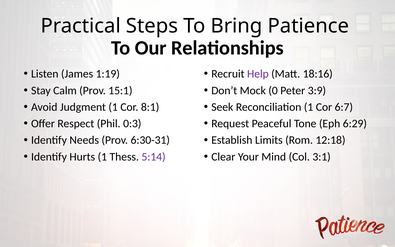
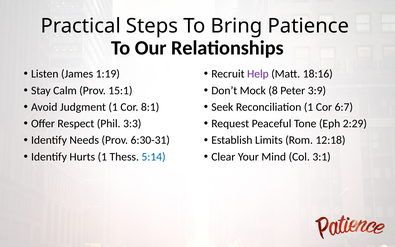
0: 0 -> 8 (273, 90)
0:3: 0:3 -> 3:3 (132, 124)
6:29: 6:29 -> 2:29 (355, 124)
5:14 colour: purple -> blue (154, 157)
